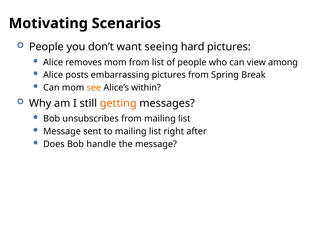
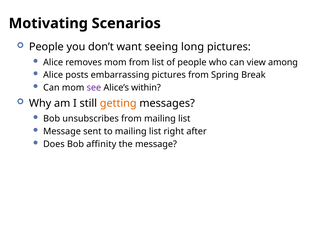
hard: hard -> long (193, 47)
see colour: orange -> purple (94, 88)
handle: handle -> affinity (101, 144)
